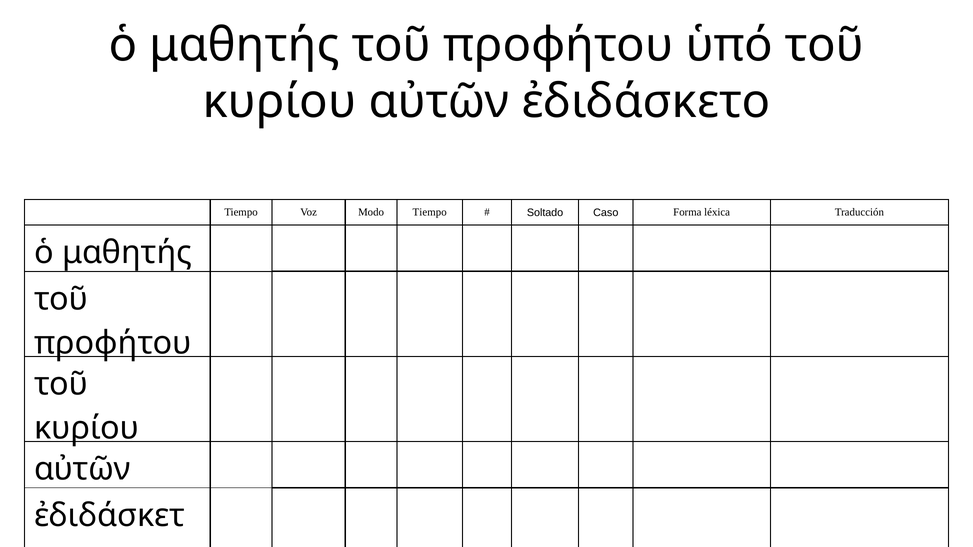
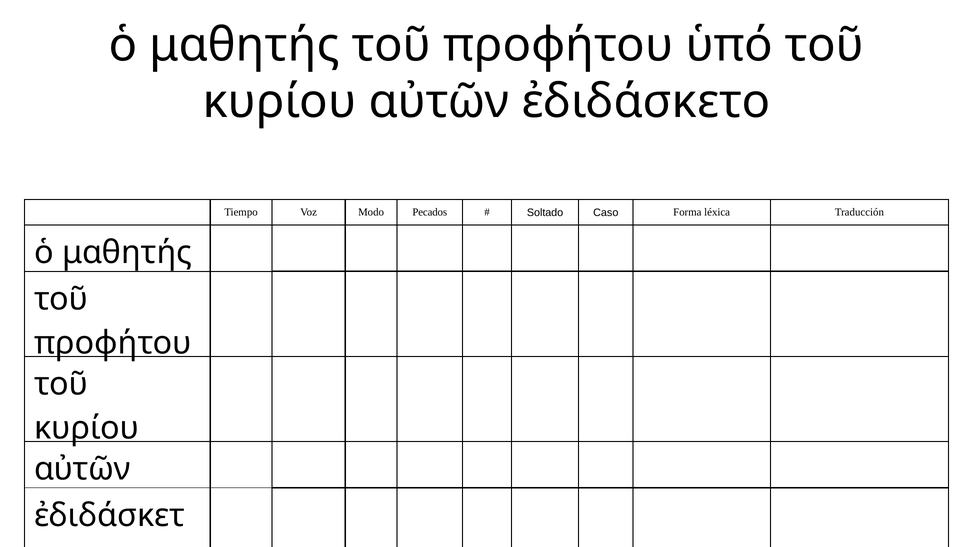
Modo Tiempo: Tiempo -> Pecados (430, 213)
